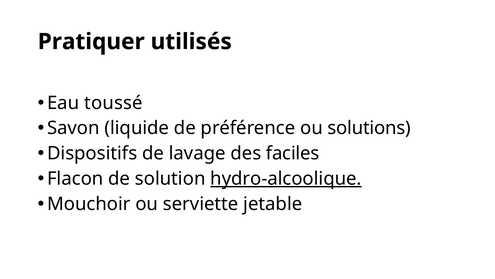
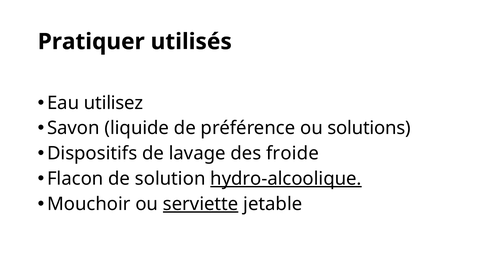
toussé: toussé -> utilisez (114, 103)
faciles: faciles -> froide (292, 153)
serviette underline: none -> present (201, 204)
